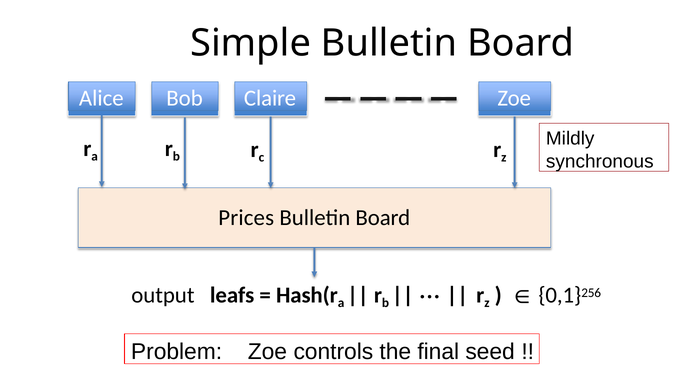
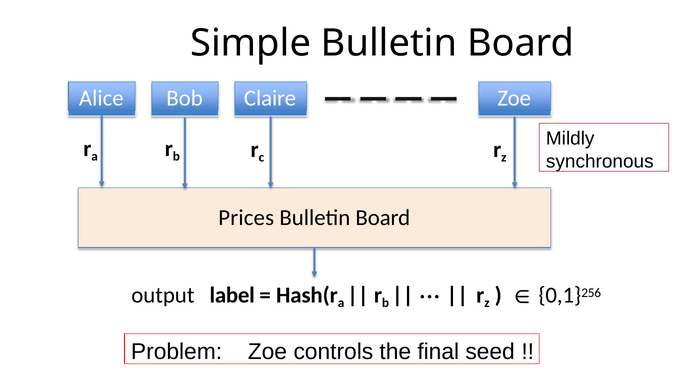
leafs: leafs -> label (232, 295)
